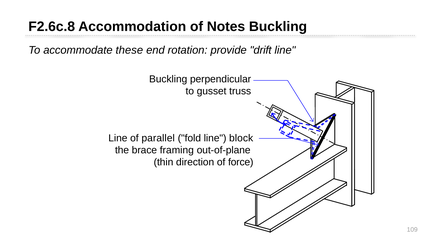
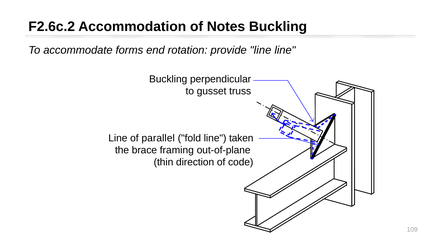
F2.6c.8: F2.6c.8 -> F2.6c.2 (52, 27)
these: these -> forms (129, 50)
provide drift: drift -> line (261, 50)
block: block -> taken (241, 138)
force: force -> code (241, 162)
